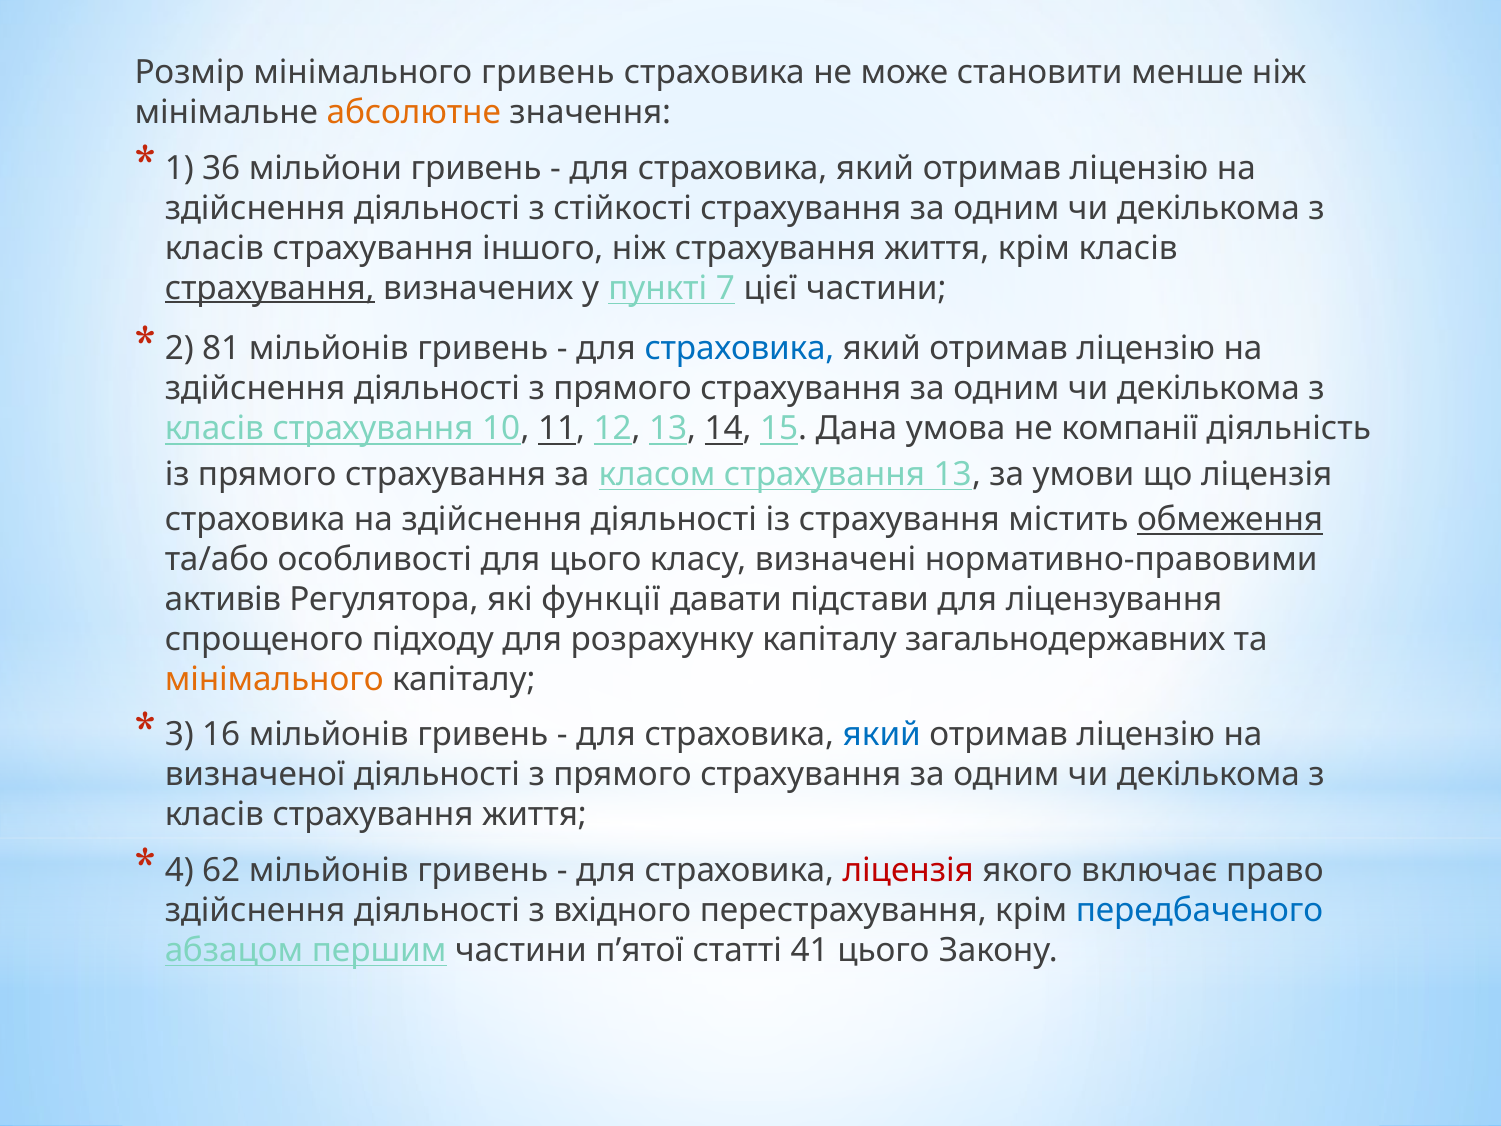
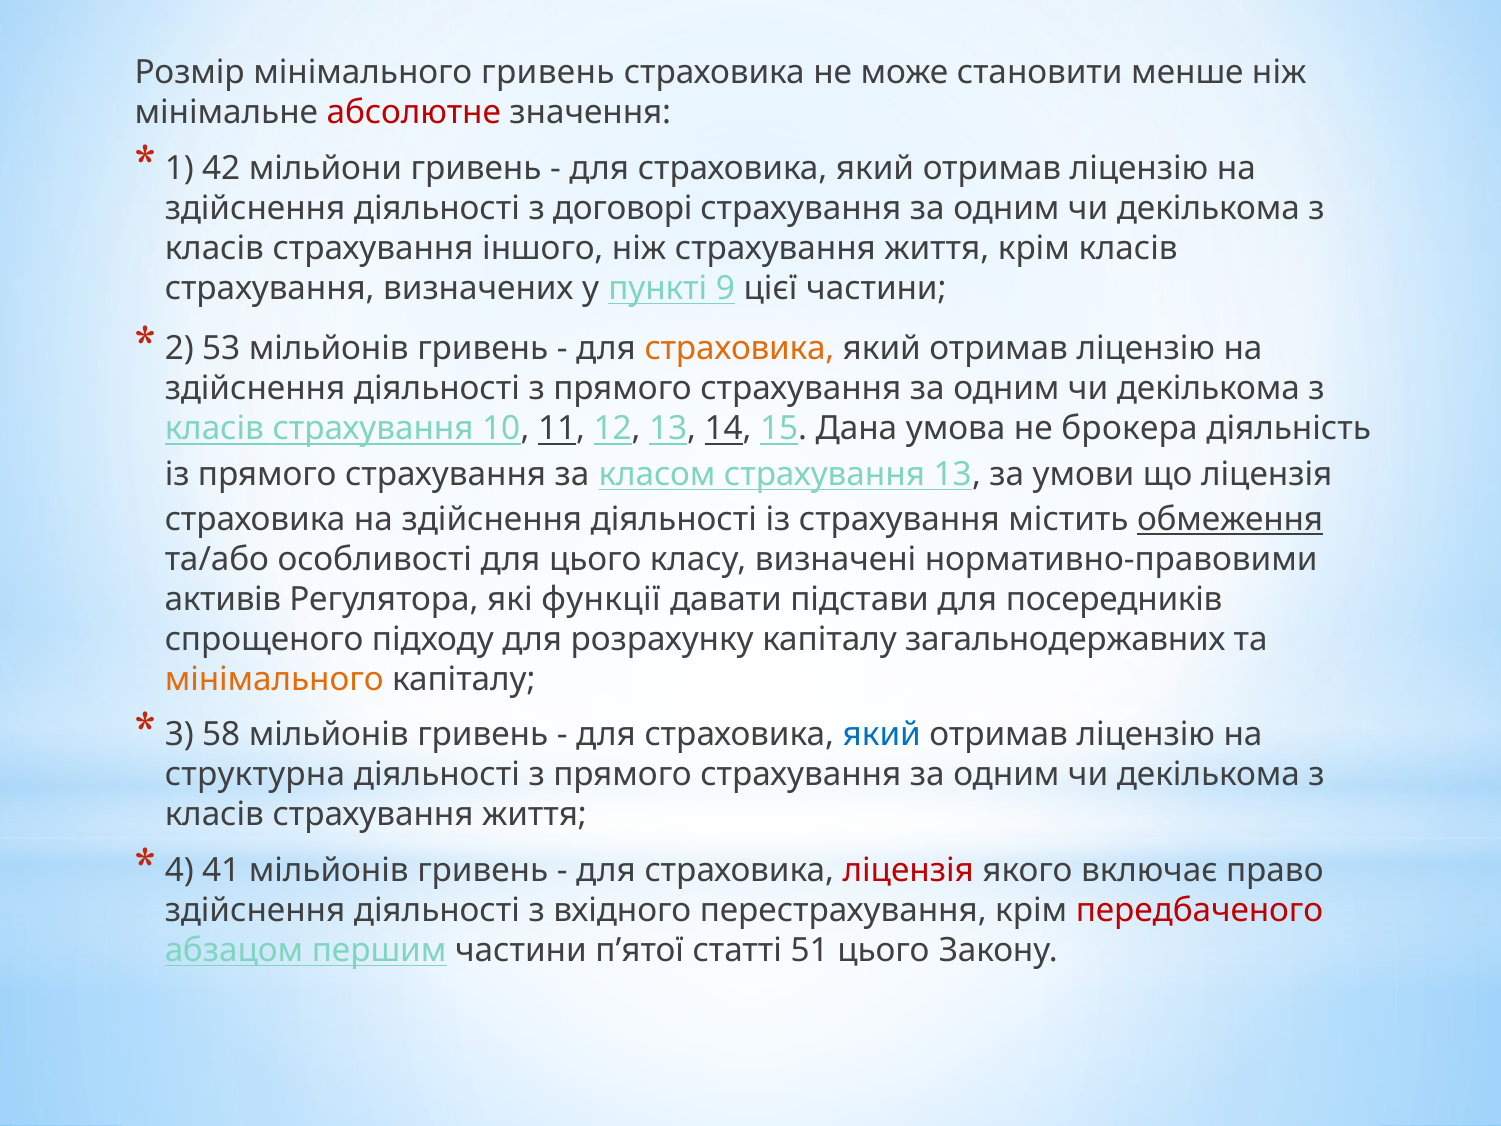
абсолютне colour: orange -> red (414, 113)
36: 36 -> 42 (221, 168)
стійкості: стійкості -> договорі (623, 208)
страхування underline: present -> none (270, 288)
7: 7 -> 9 (726, 288)
81: 81 -> 53 (221, 349)
страховика colour: blue -> orange (739, 349)
компанії: компанії -> брокера (1130, 429)
ліцензування: ліцензування -> посередників (1114, 599)
16: 16 -> 58 (221, 735)
визначеної: визначеної -> структурна (255, 775)
62: 62 -> 41 (221, 870)
передбаченого colour: blue -> red (1200, 910)
41: 41 -> 51 (810, 950)
